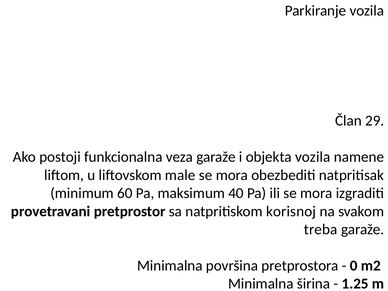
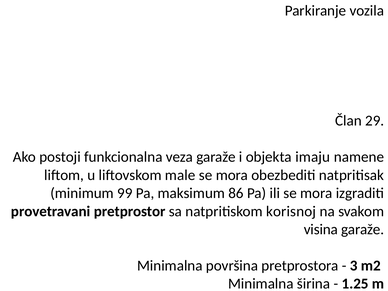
objekta vozila: vozila -> imaju (313, 157)
60: 60 -> 99 (125, 193)
40: 40 -> 86 (236, 193)
treba: treba -> visina (321, 229)
0: 0 -> 3 (354, 266)
